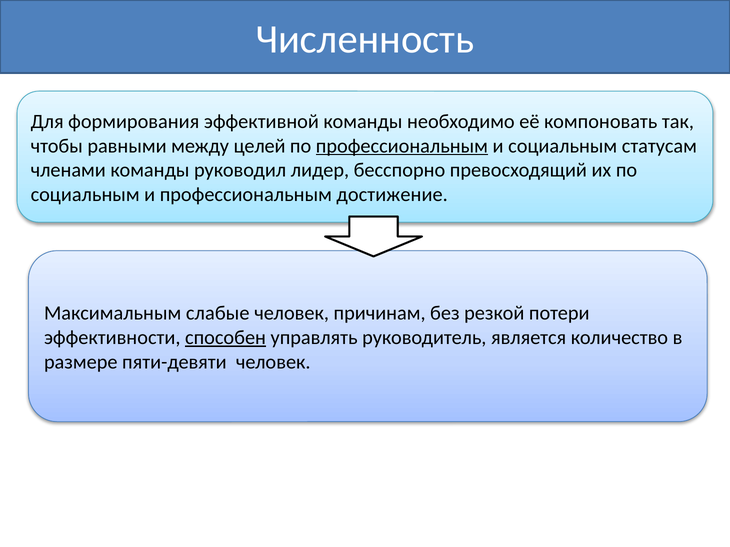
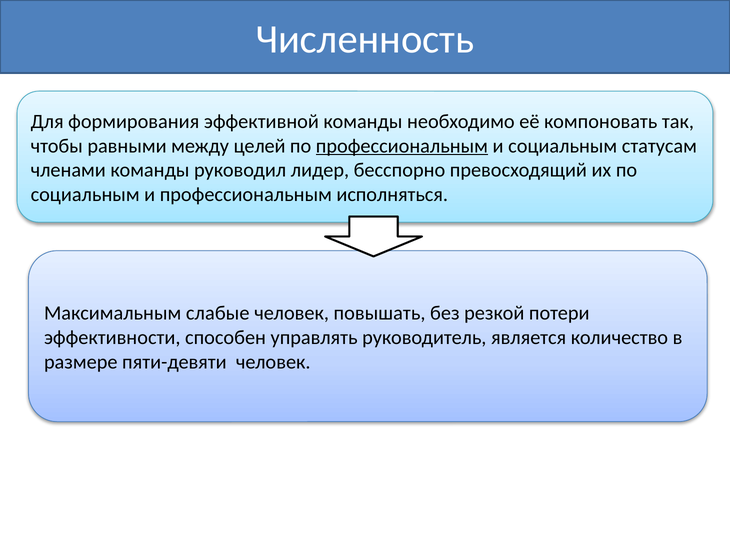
достижение: достижение -> исполняться (392, 195)
причинам: причинам -> повышать (380, 314)
способен underline: present -> none (226, 338)
